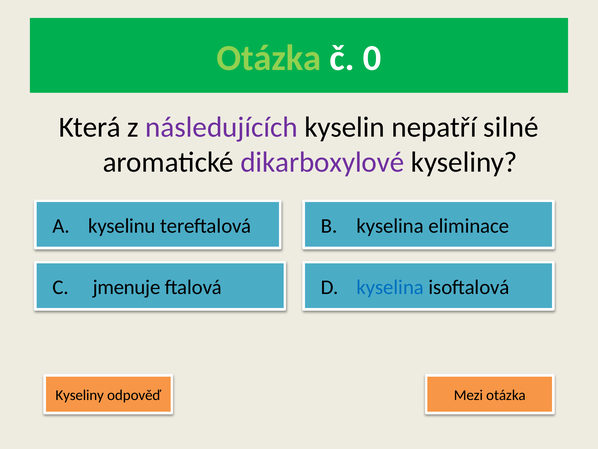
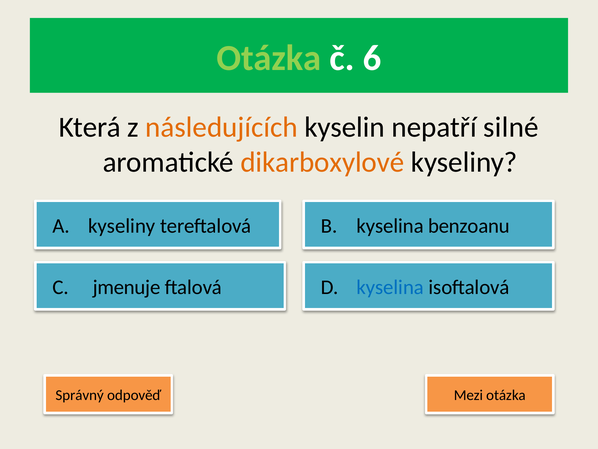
0: 0 -> 6 (372, 58)
následujících colour: purple -> orange (222, 127)
dikarboxylové colour: purple -> orange (322, 162)
A kyselinu: kyselinu -> kyseliny (122, 226)
eliminace: eliminace -> benzoanu (469, 226)
Kyseliny: Kyseliny -> Správný (80, 395)
